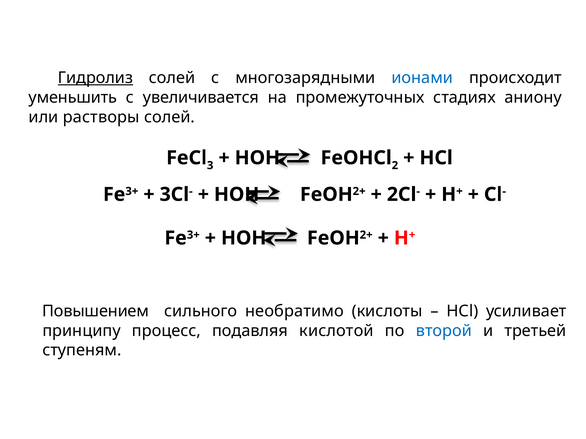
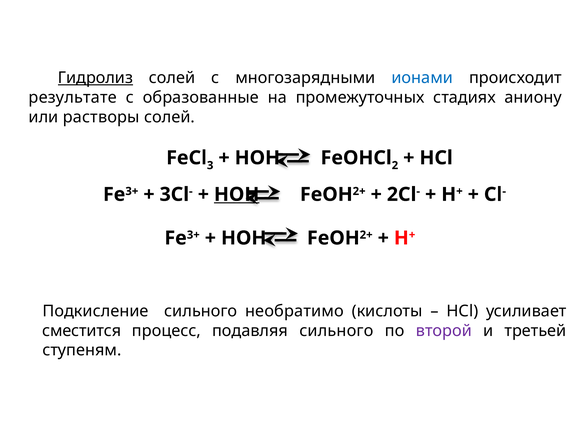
уменьшить: уменьшить -> результате (73, 98)
увеличивается: увеличивается -> образованные (201, 98)
HOH underline: none -> present (237, 195)
Повышением: Повышением -> Подкисление (95, 312)
принципу: принципу -> сместится (82, 331)
подавляя кислотой: кислотой -> сильного (336, 331)
второй colour: blue -> purple (444, 331)
